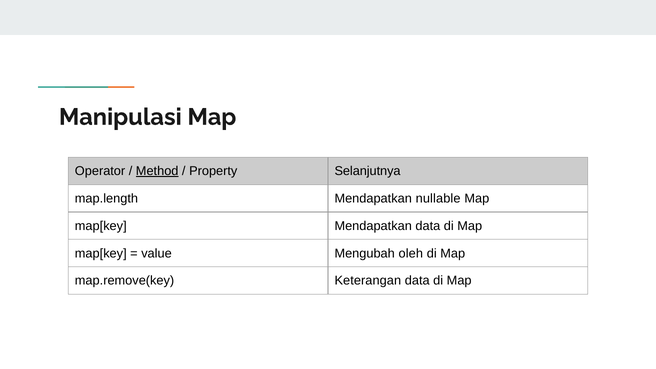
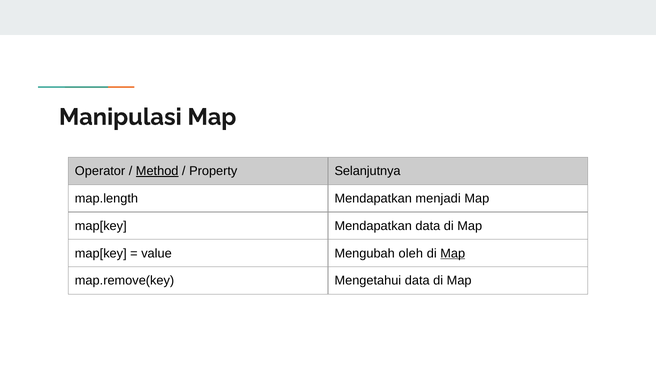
nullable: nullable -> menjadi (438, 199)
Map underline: none -> present (453, 253)
Keterangan: Keterangan -> Mengetahui (368, 281)
